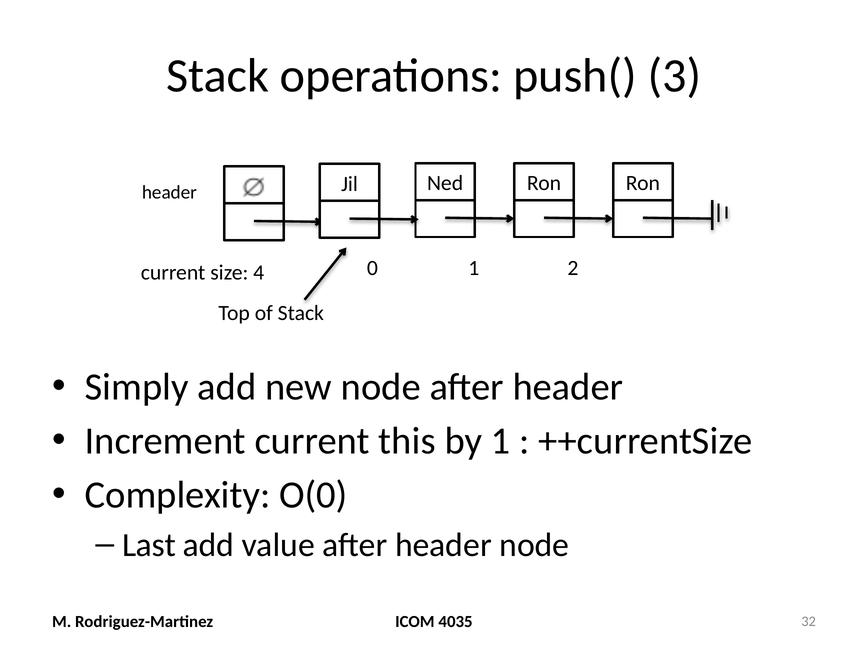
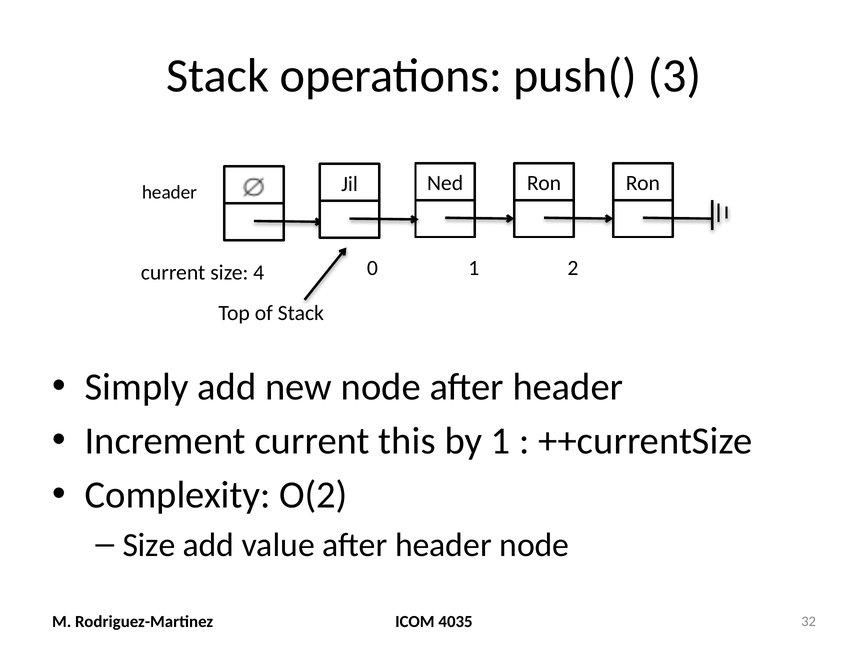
O(0: O(0 -> O(2 (313, 495)
Last: Last -> Size (149, 545)
